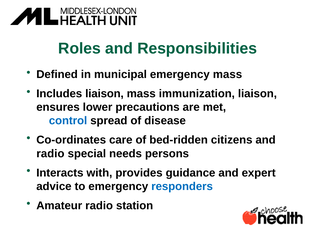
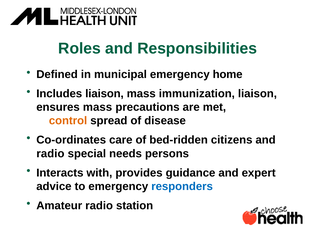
emergency mass: mass -> home (228, 74)
ensures lower: lower -> mass (98, 107)
control colour: blue -> orange (68, 121)
